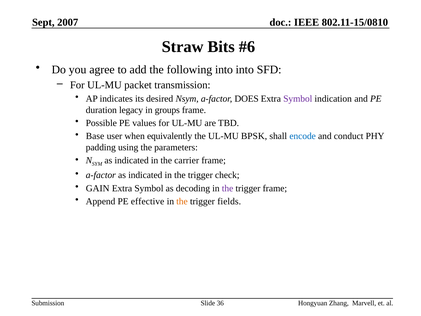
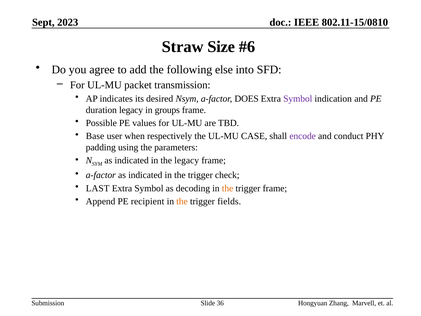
2007: 2007 -> 2023 (68, 22)
Bits: Bits -> Size (221, 47)
following into: into -> else (224, 70)
equivalently: equivalently -> respectively (170, 136)
BPSK: BPSK -> CASE (254, 136)
encode colour: blue -> purple (303, 136)
the carrier: carrier -> legacy (187, 160)
GAIN: GAIN -> LAST (98, 188)
the colour: purple -> orange (228, 188)
effective: effective -> recipient (148, 201)
